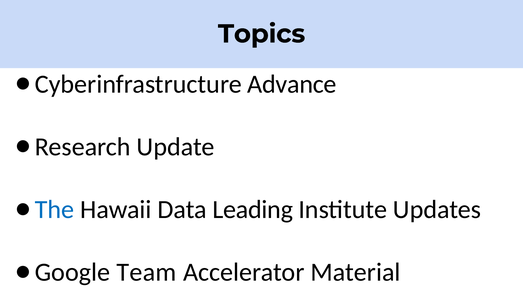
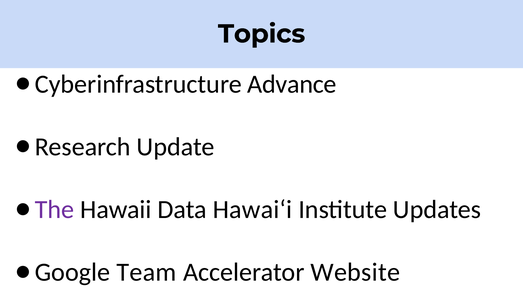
The colour: blue -> purple (55, 210)
Leading: Leading -> Hawaiʻi (252, 210)
Material: Material -> Website (355, 273)
